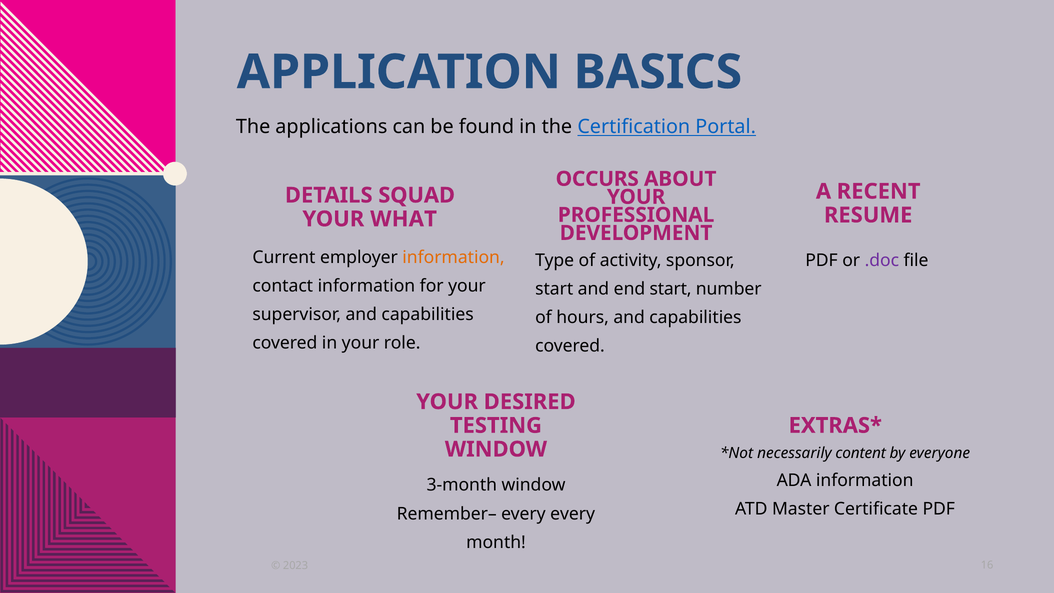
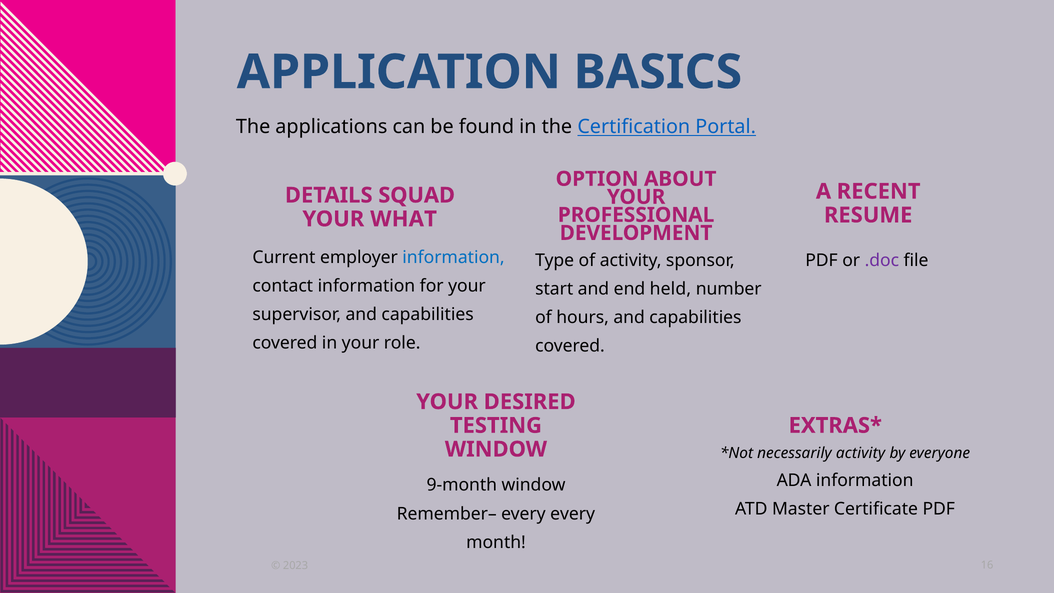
OCCURS: OCCURS -> OPTION (597, 179)
information colour: orange -> blue (453, 257)
end start: start -> held (670, 289)
necessarily content: content -> activity (861, 453)
3-month: 3-month -> 9-month (462, 485)
